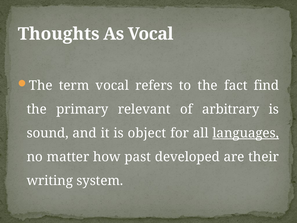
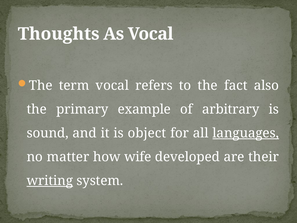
find: find -> also (266, 86)
relevant: relevant -> example (144, 109)
past: past -> wife (138, 157)
writing underline: none -> present (50, 181)
